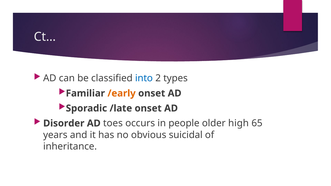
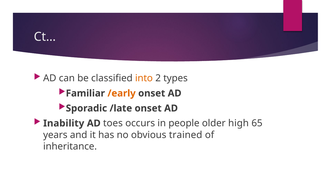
into colour: blue -> orange (144, 78)
Disorder: Disorder -> Inability (64, 123)
suicidal: suicidal -> trained (186, 135)
